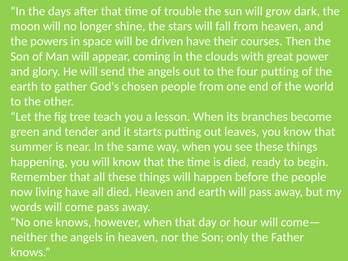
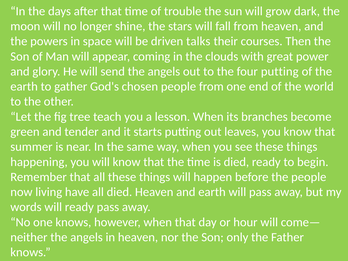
driven have: have -> talks (198, 41)
will come: come -> ready (79, 207)
